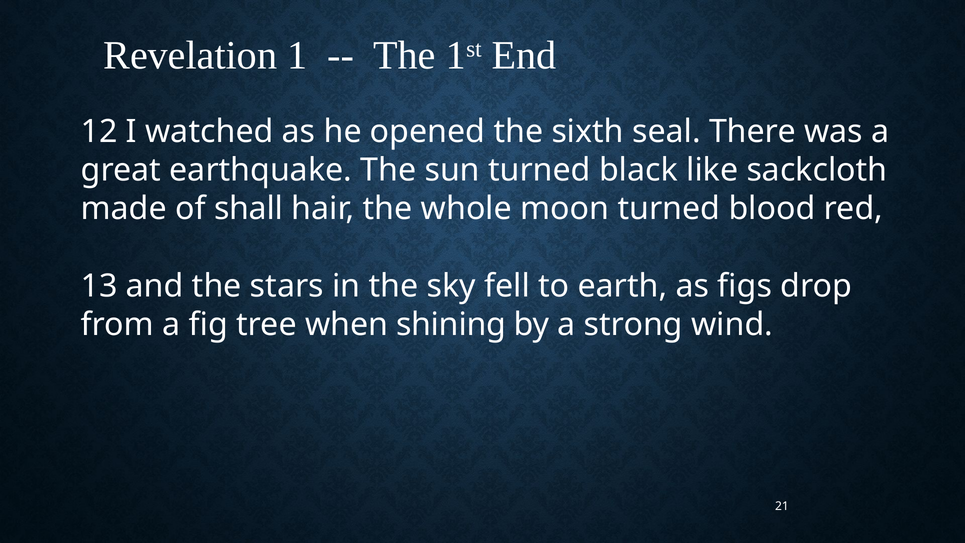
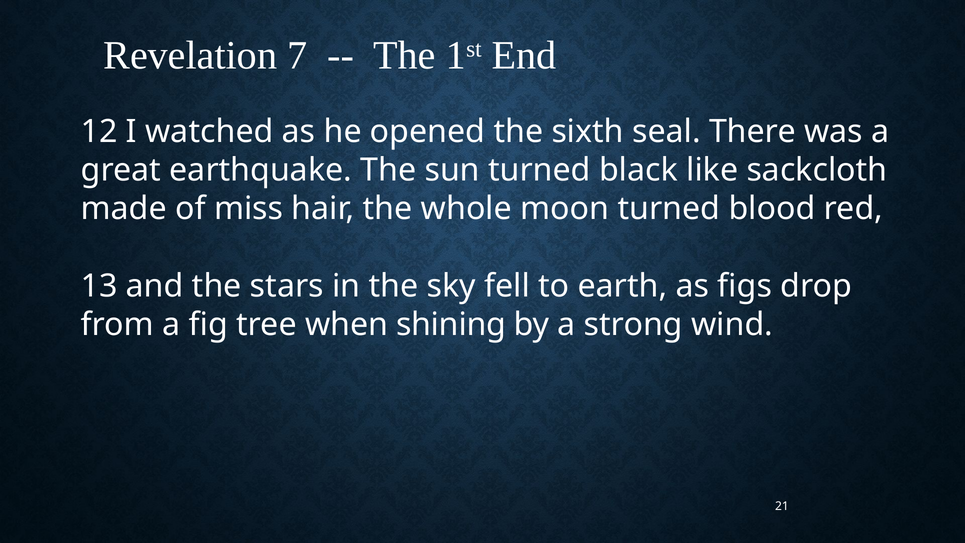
1: 1 -> 7 (297, 55)
shall: shall -> miss (249, 209)
